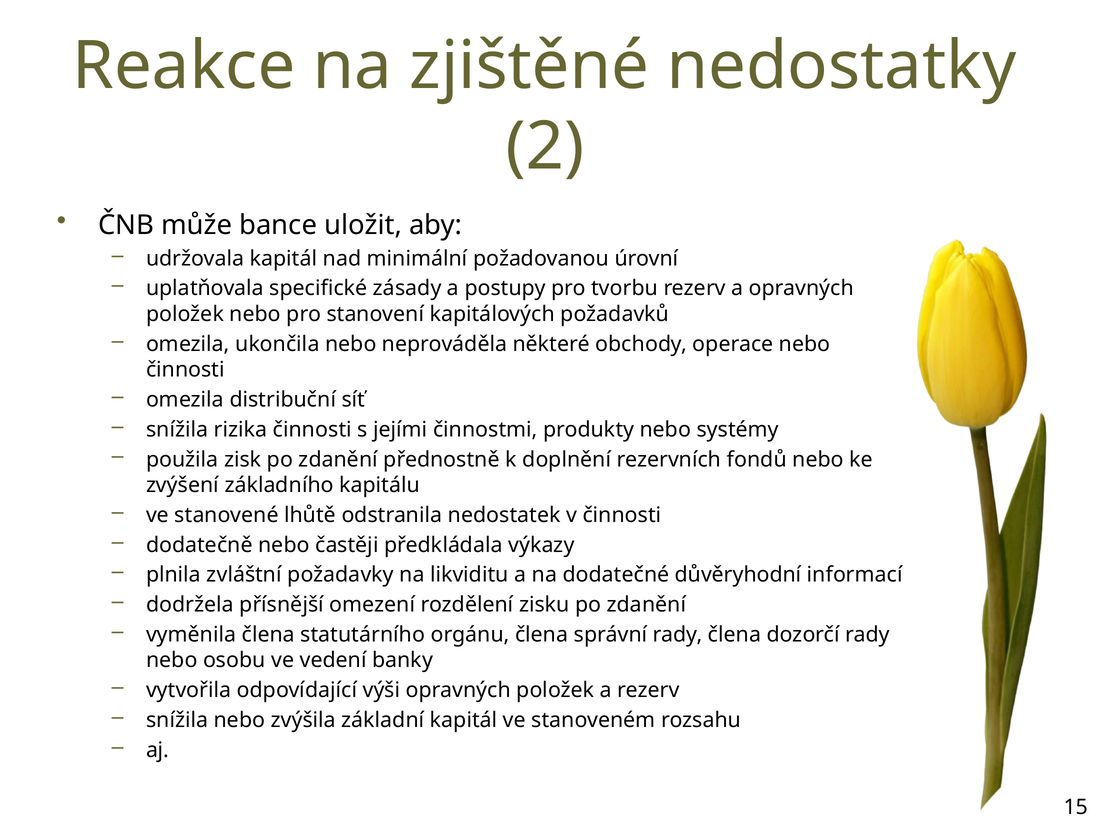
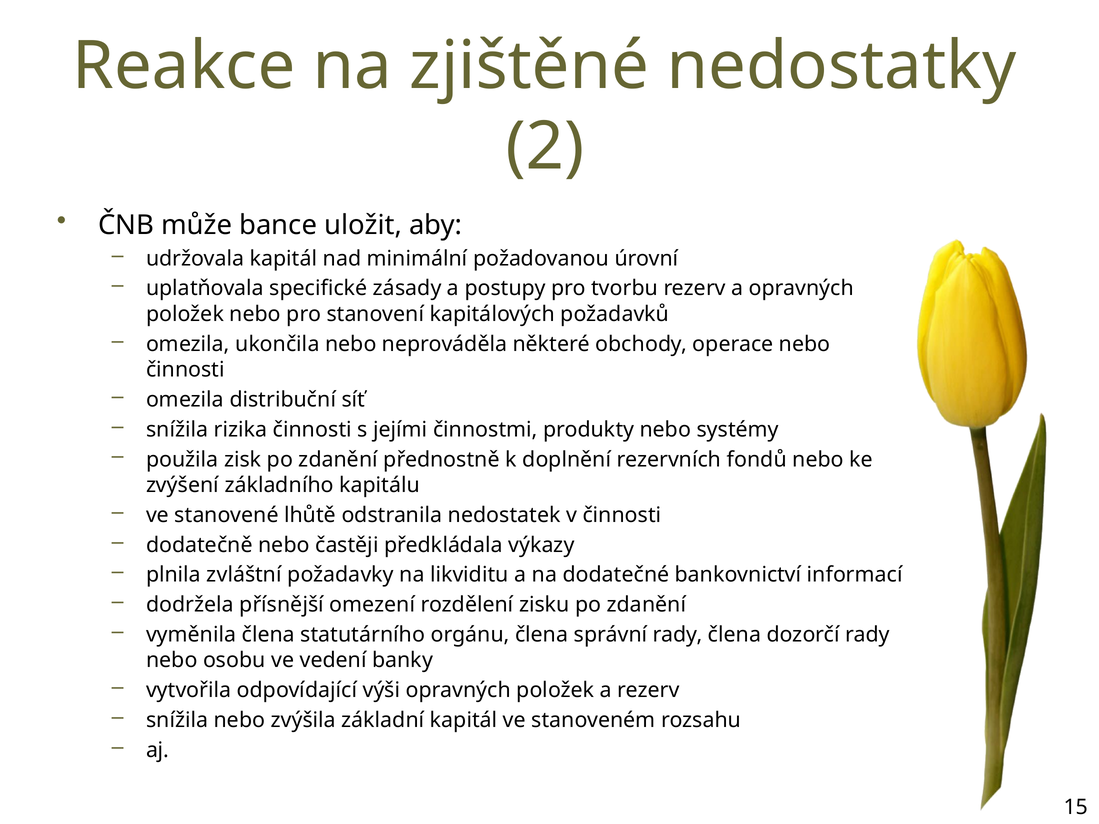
důvěryhodní: důvěryhodní -> bankovnictví (738, 575)
